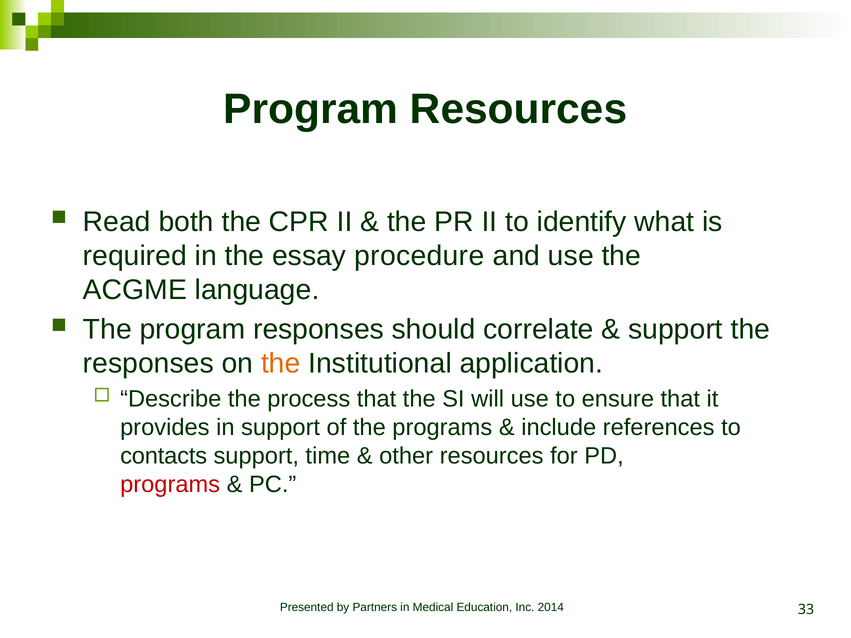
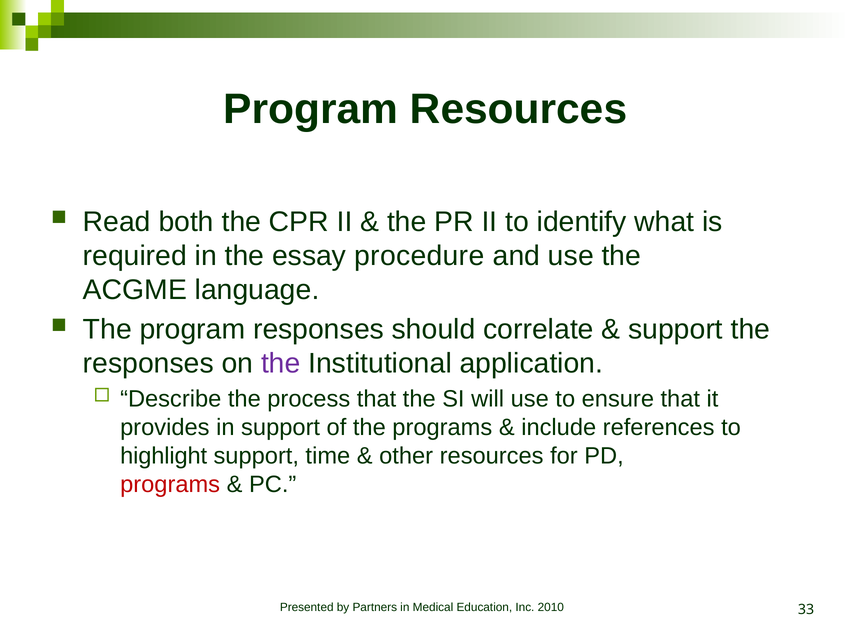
the colour: orange -> purple (281, 364)
contacts: contacts -> highlight (164, 456)
2014: 2014 -> 2010 (551, 608)
